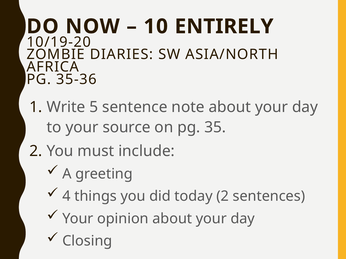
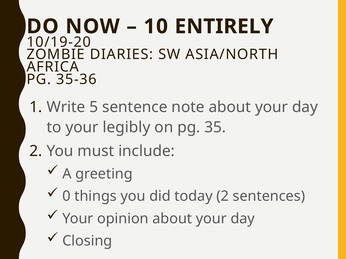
source: source -> legibly (126, 128)
4: 4 -> 0 (66, 197)
